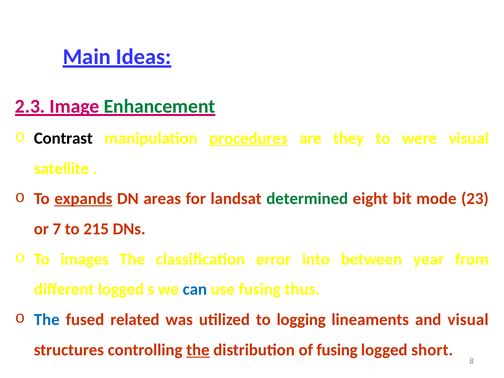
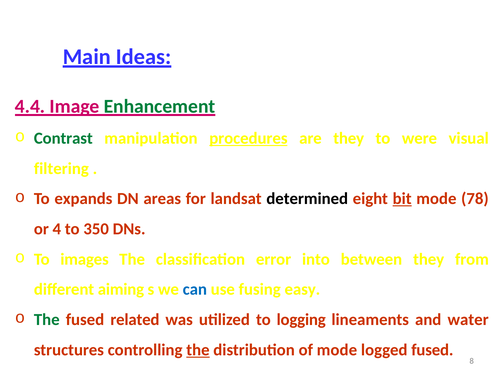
2.3: 2.3 -> 4.4 (30, 106)
Contrast colour: black -> green (63, 138)
satellite: satellite -> filtering (61, 168)
expands underline: present -> none (83, 199)
determined colour: green -> black (307, 199)
bit underline: none -> present (402, 199)
23: 23 -> 78 (475, 199)
7: 7 -> 4 (57, 229)
215: 215 -> 350 (96, 229)
between year: year -> they (429, 259)
different logged: logged -> aiming (121, 289)
thus: thus -> easy (302, 289)
The colour: blue -> green (47, 320)
and visual: visual -> water (468, 320)
of fusing: fusing -> mode (337, 350)
logged short: short -> fused (432, 350)
